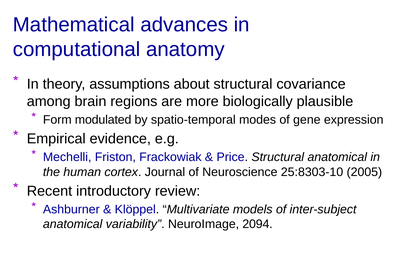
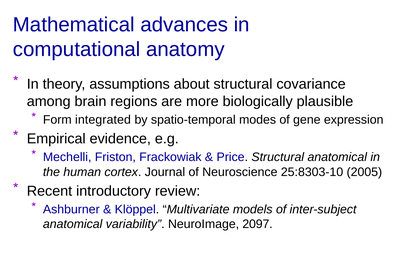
modulated: modulated -> integrated (103, 120)
2094: 2094 -> 2097 (258, 224)
